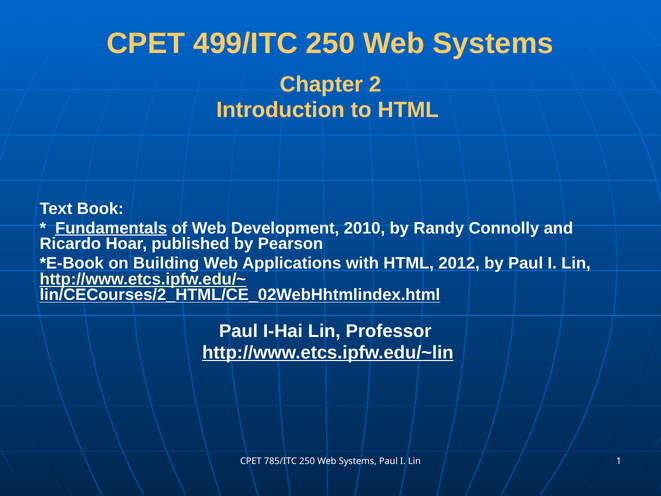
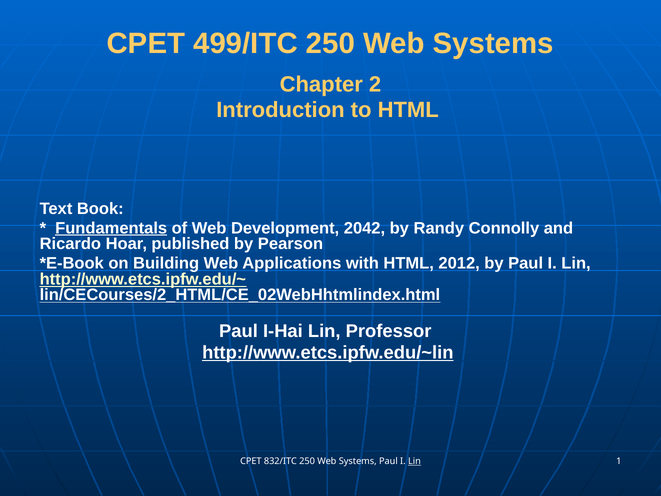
2010: 2010 -> 2042 (364, 228)
785/ITC: 785/ITC -> 832/ITC (280, 461)
Lin underline: none -> present (414, 461)
